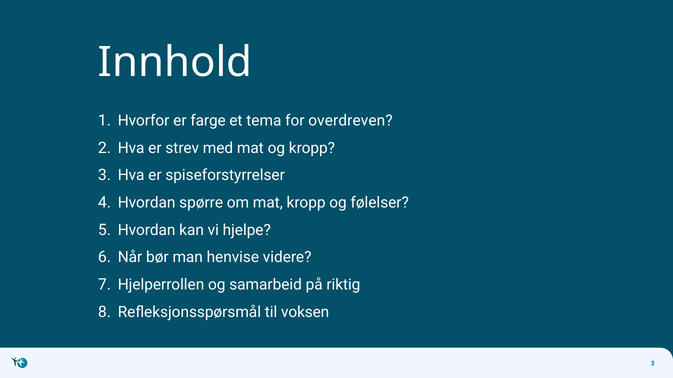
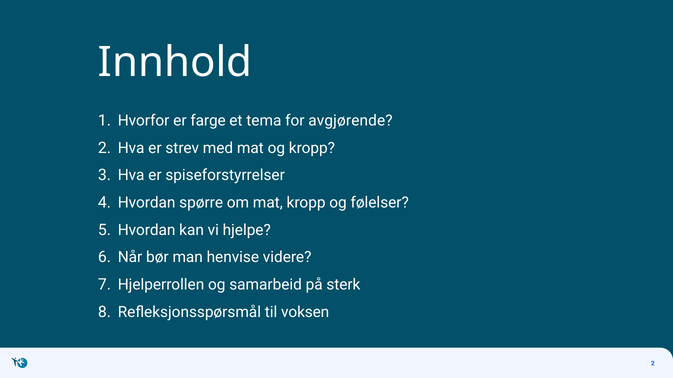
overdreven: overdreven -> avgjørende (350, 121)
riktig: riktig -> sterk (343, 285)
